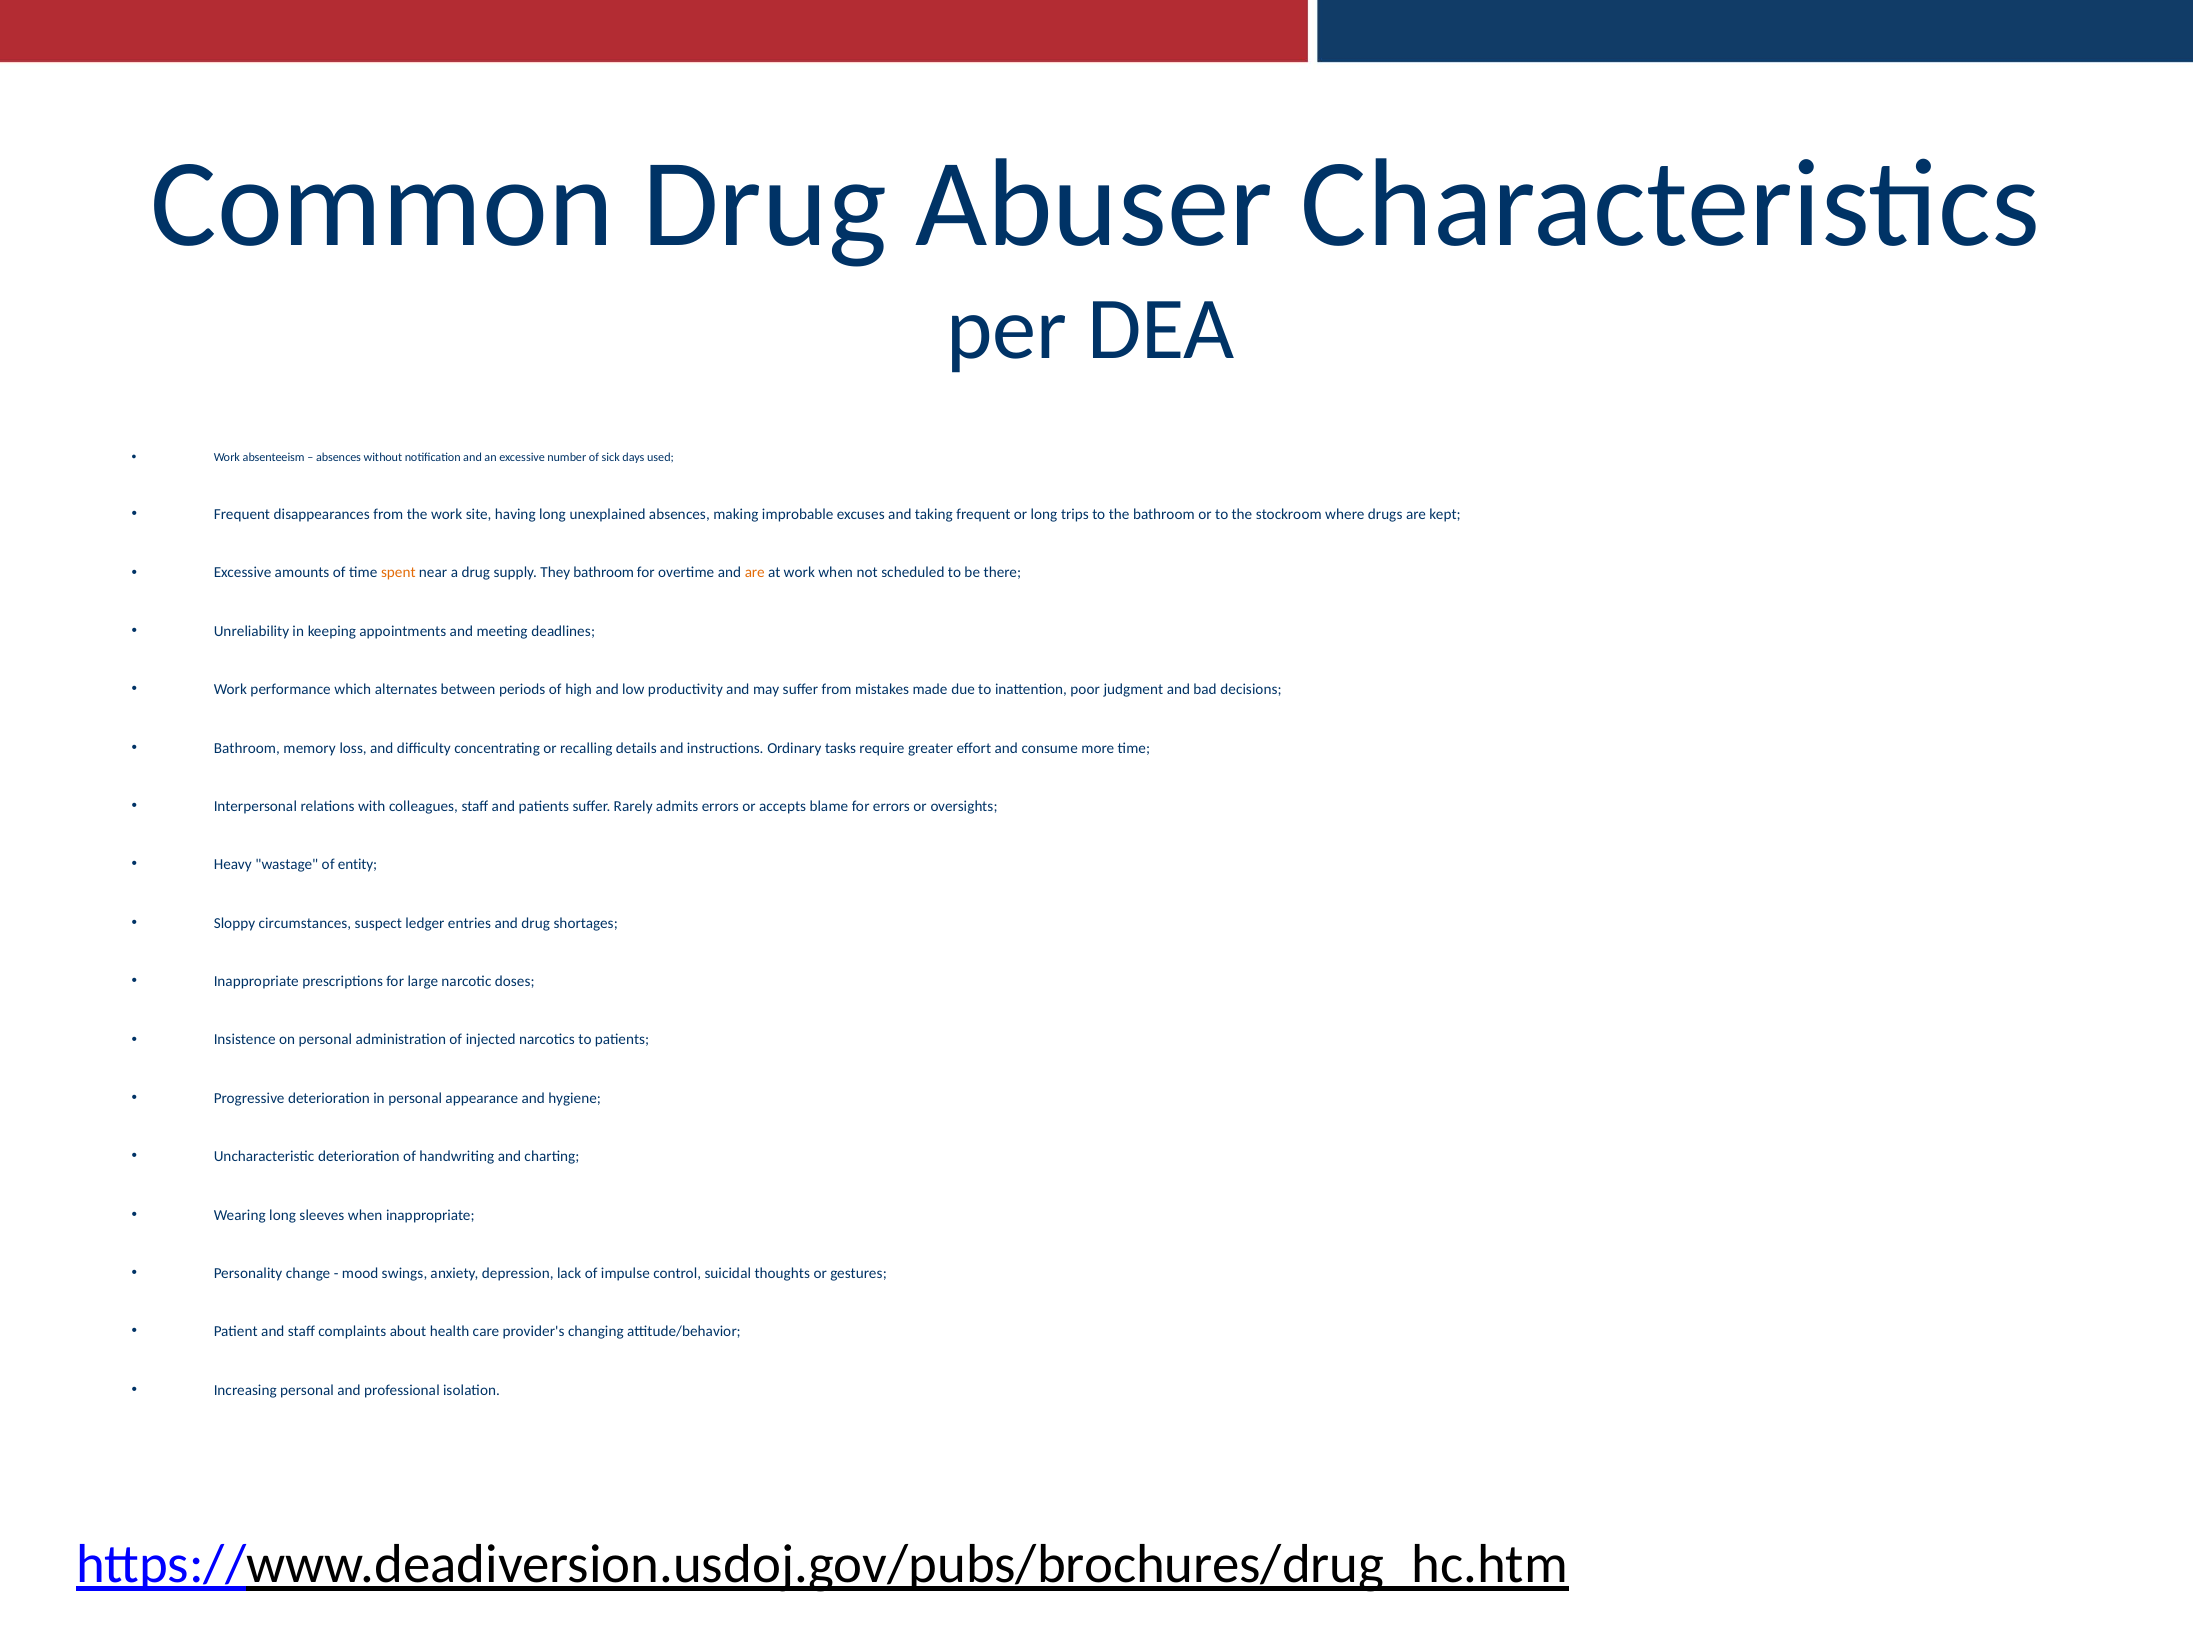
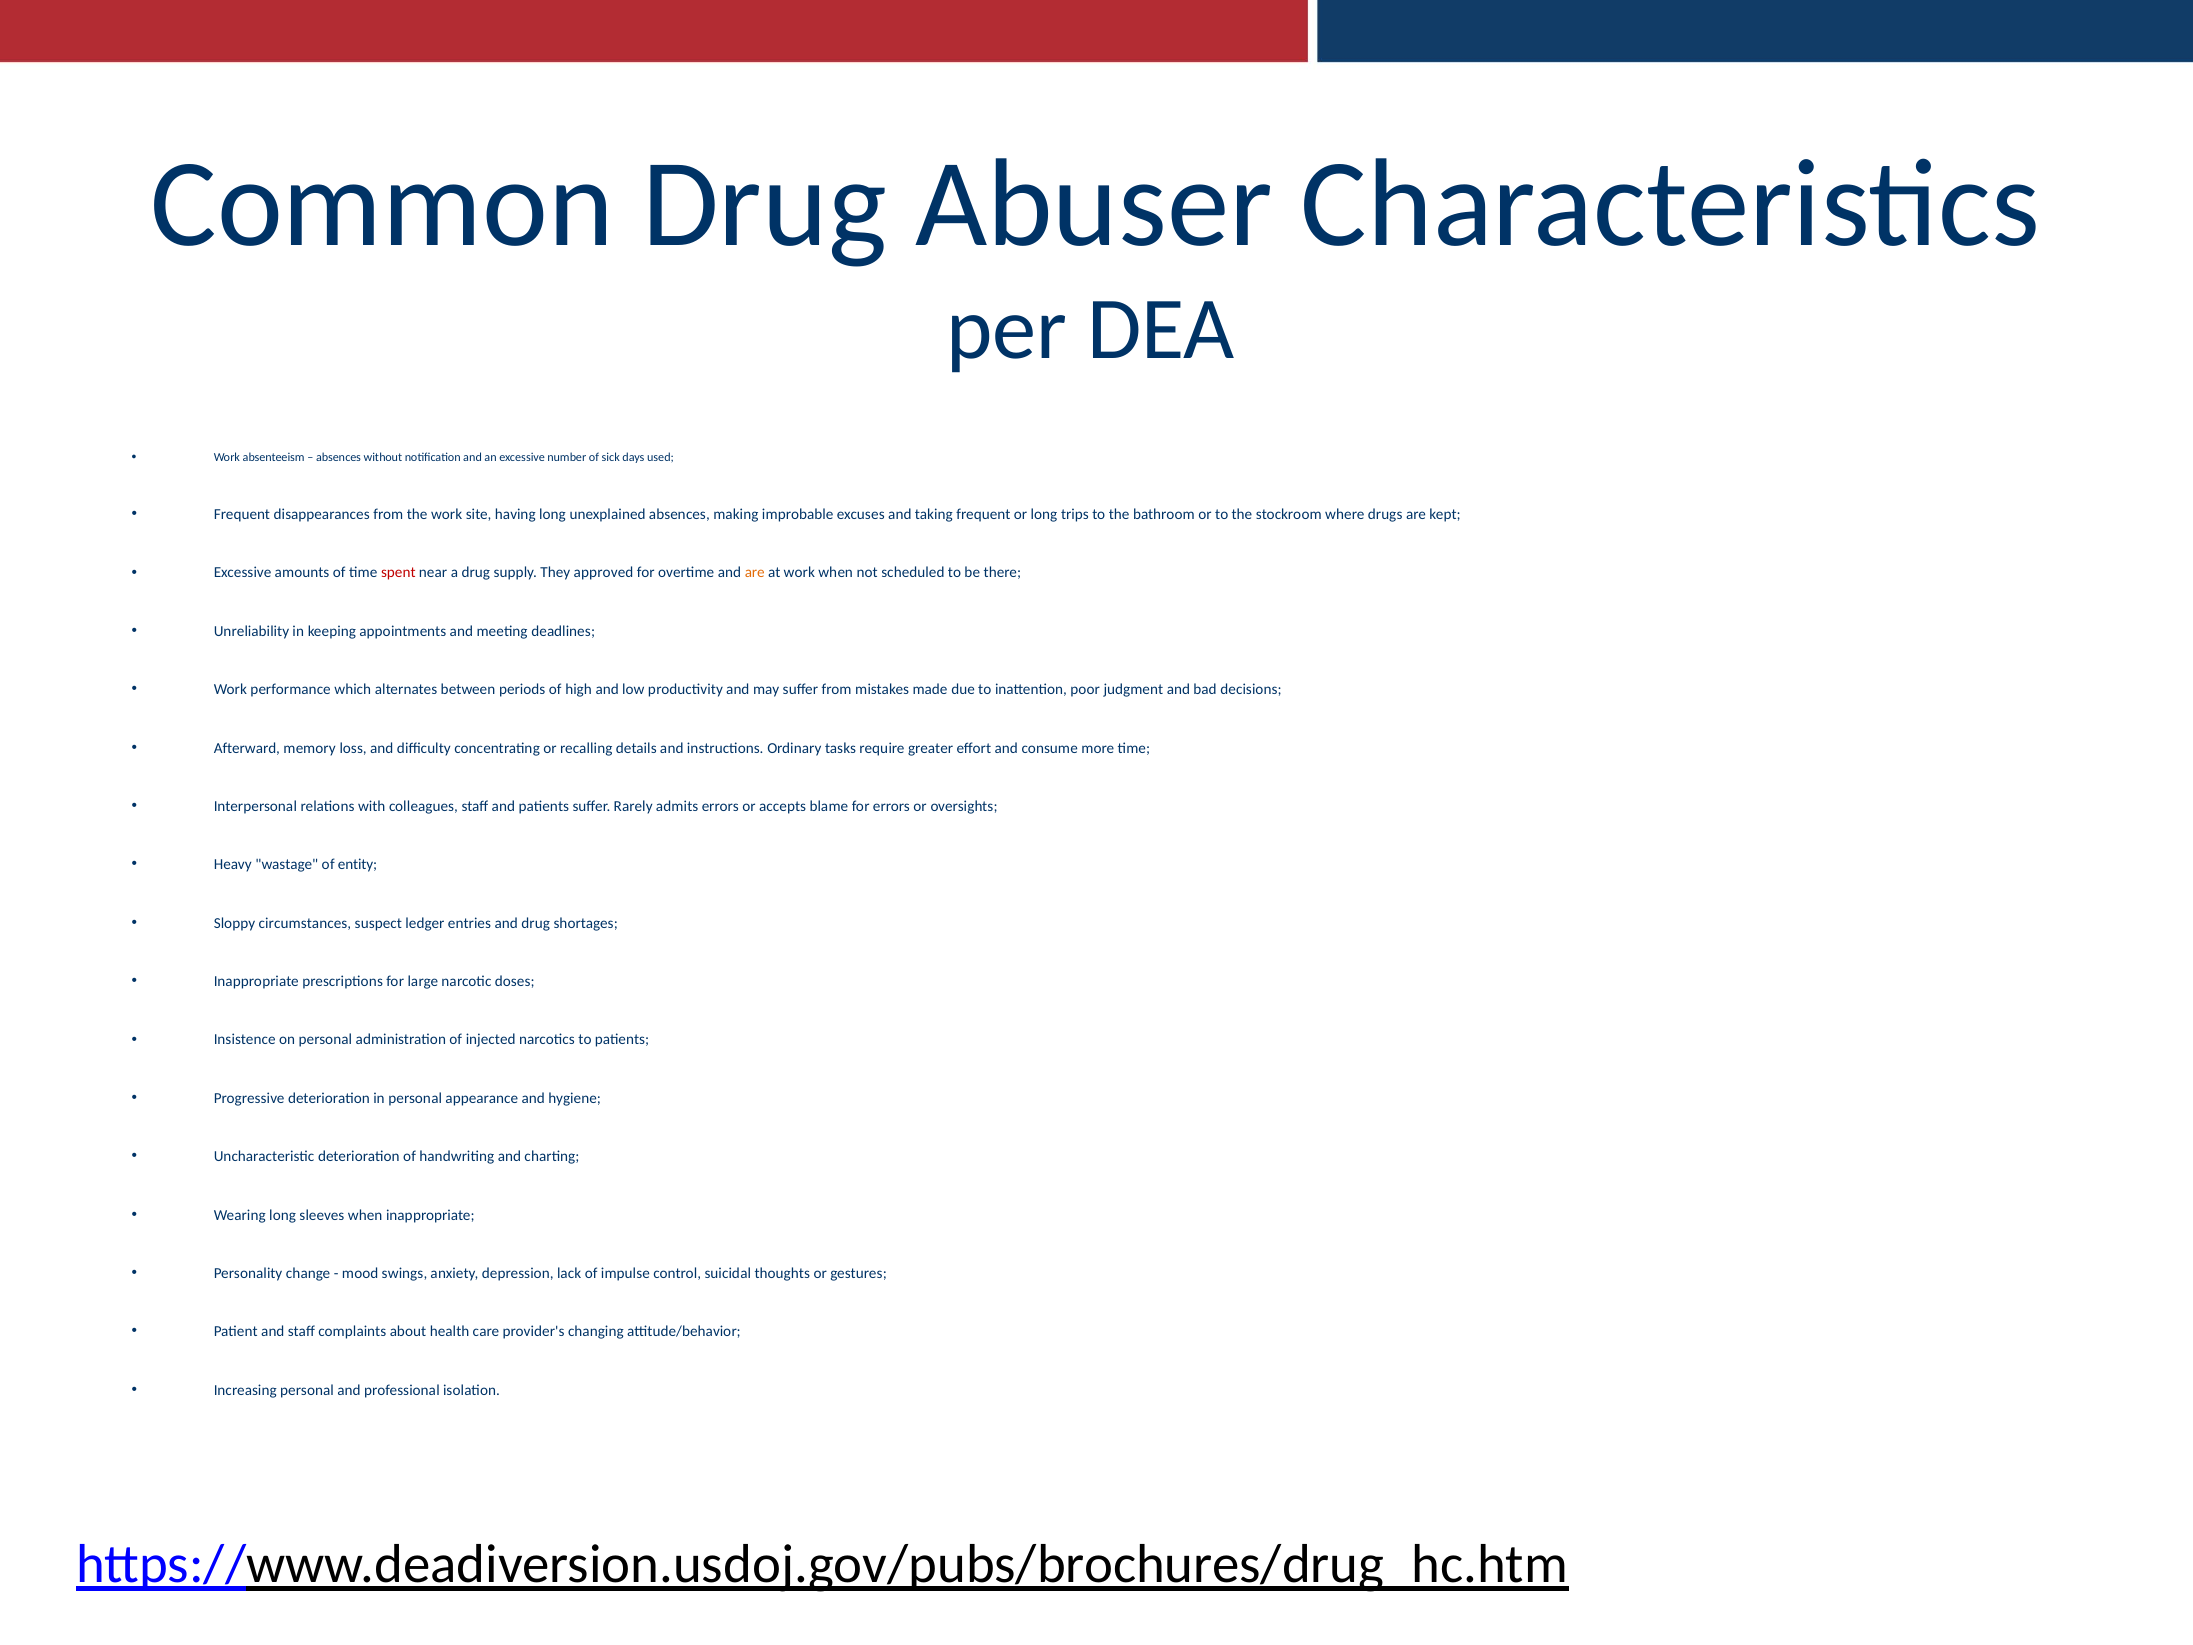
spent colour: orange -> red (398, 573)
They bathroom: bathroom -> approved (604, 573)
Bathroom: Bathroom -> Afterward (247, 748)
